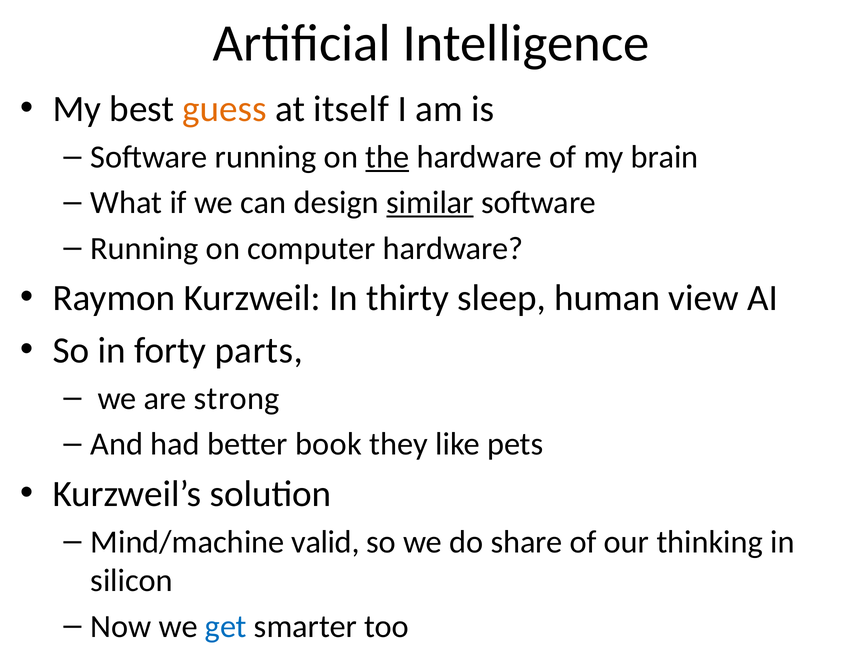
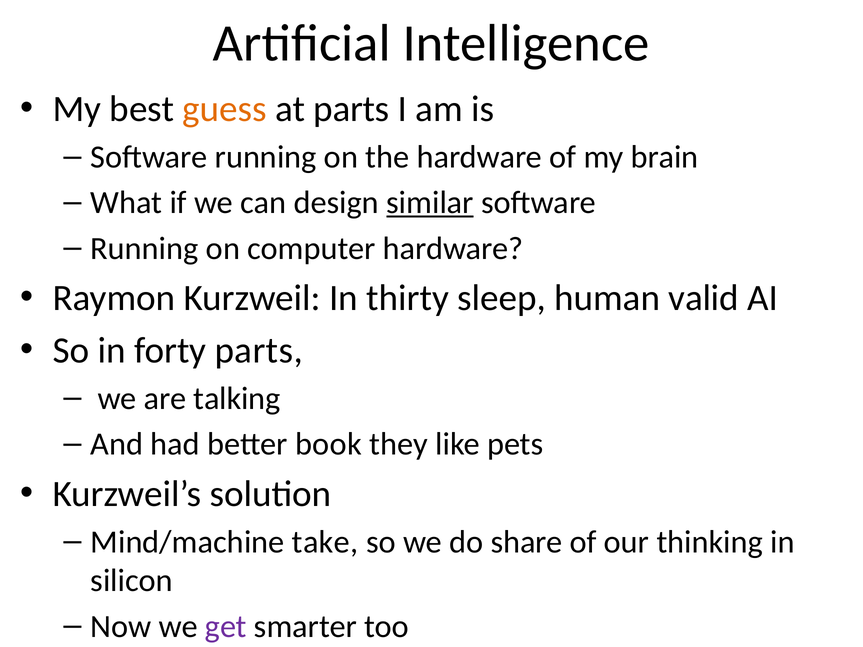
at itself: itself -> parts (351, 109)
the underline: present -> none (387, 157)
view: view -> valid (704, 298)
strong: strong -> talking (237, 399)
valid: valid -> take (325, 542)
get colour: blue -> purple (226, 627)
